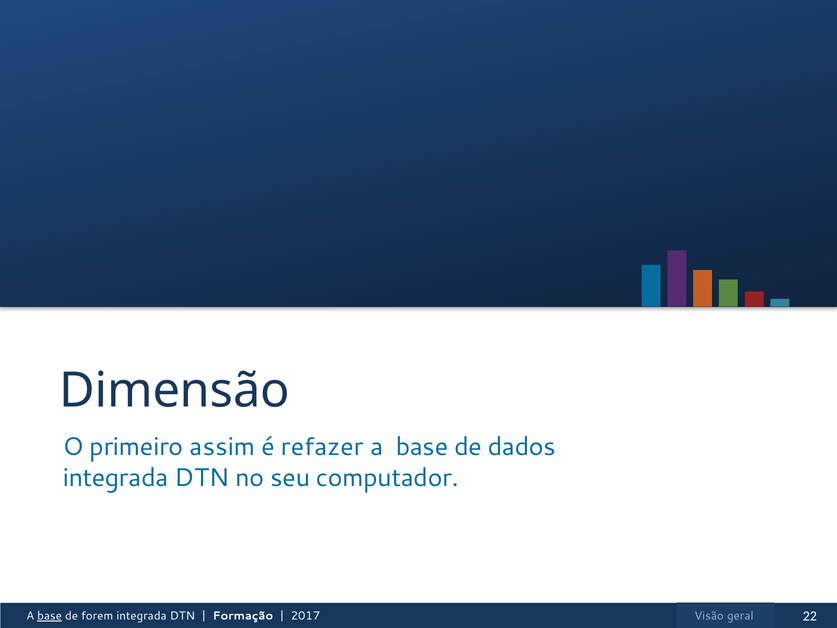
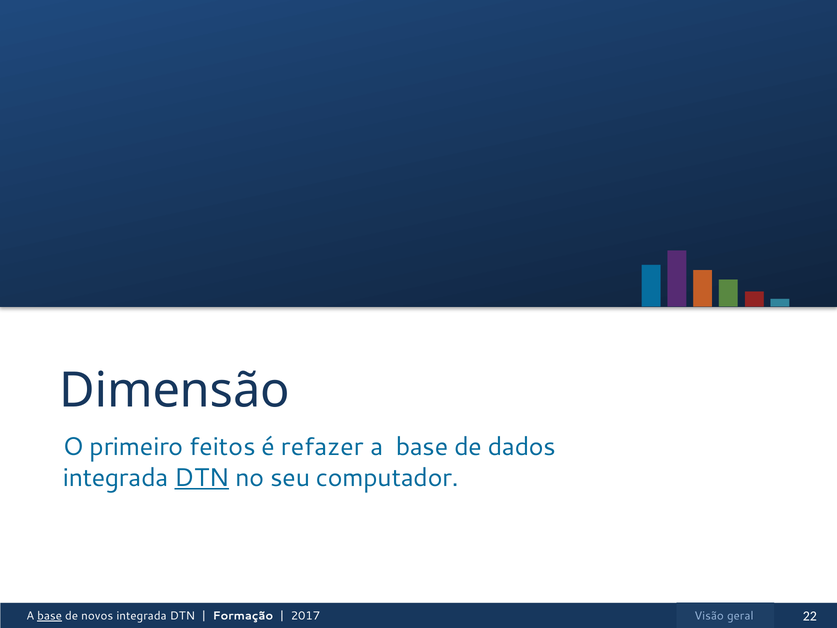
assim: assim -> feitos (222, 447)
DTN underline: none -> present (202, 477)
forem: forem -> novos (97, 616)
